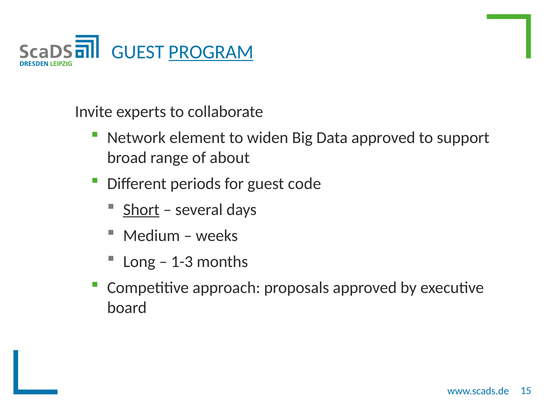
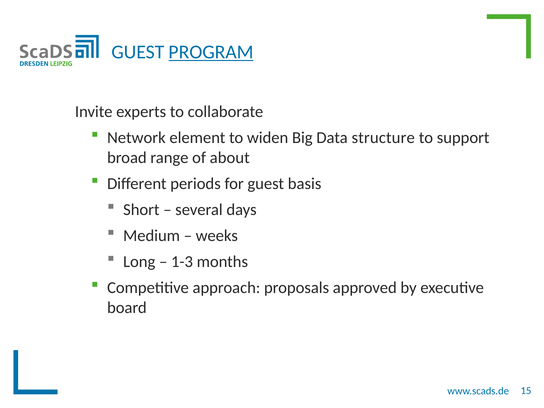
Data approved: approved -> structure (383, 138)
code: code -> basis (305, 184)
Short underline: present -> none (141, 210)
